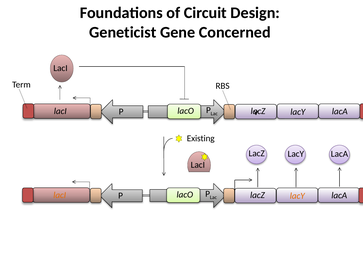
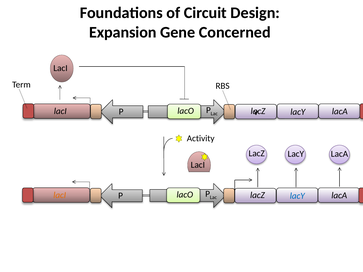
Geneticist: Geneticist -> Expansion (123, 32)
Existing: Existing -> Activity (201, 138)
lacY colour: orange -> blue (297, 196)
